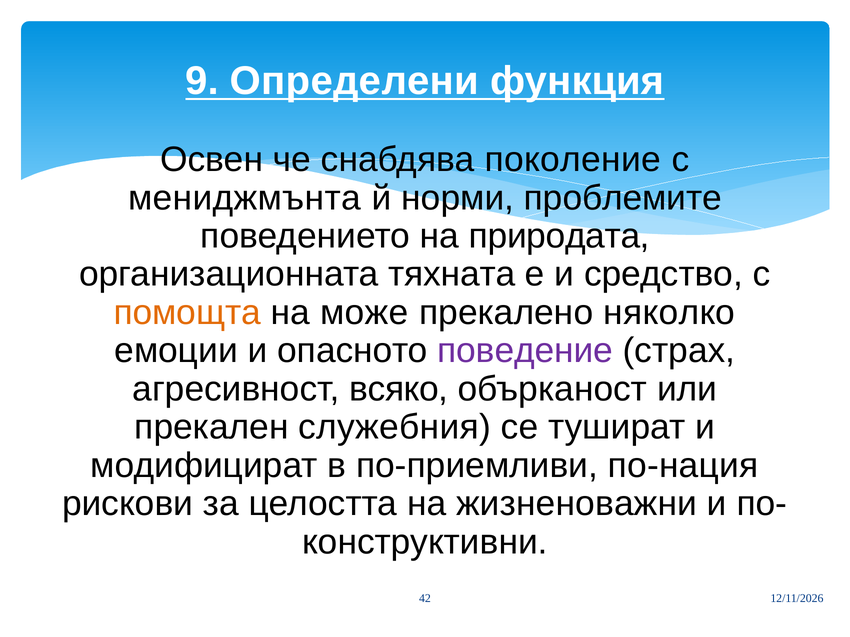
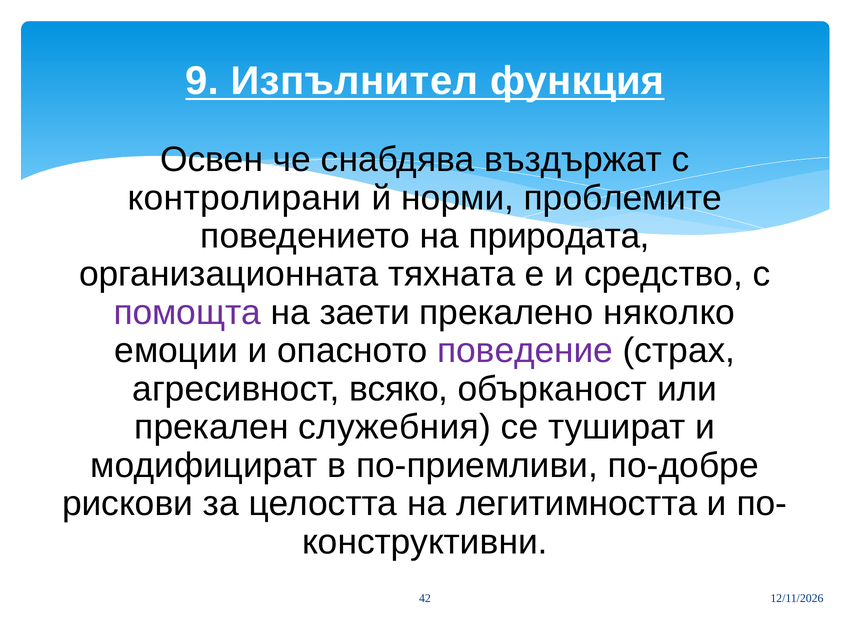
Определени: Определени -> Изпълнител (354, 81)
поколение: поколение -> въздържат (573, 160)
мениджмънта: мениджмънта -> контролирани (245, 198)
помощта colour: orange -> purple (187, 313)
може: може -> заети (365, 313)
по-нация: по-нация -> по-добре (683, 466)
жизненоважни: жизненоважни -> легитимността (577, 504)
